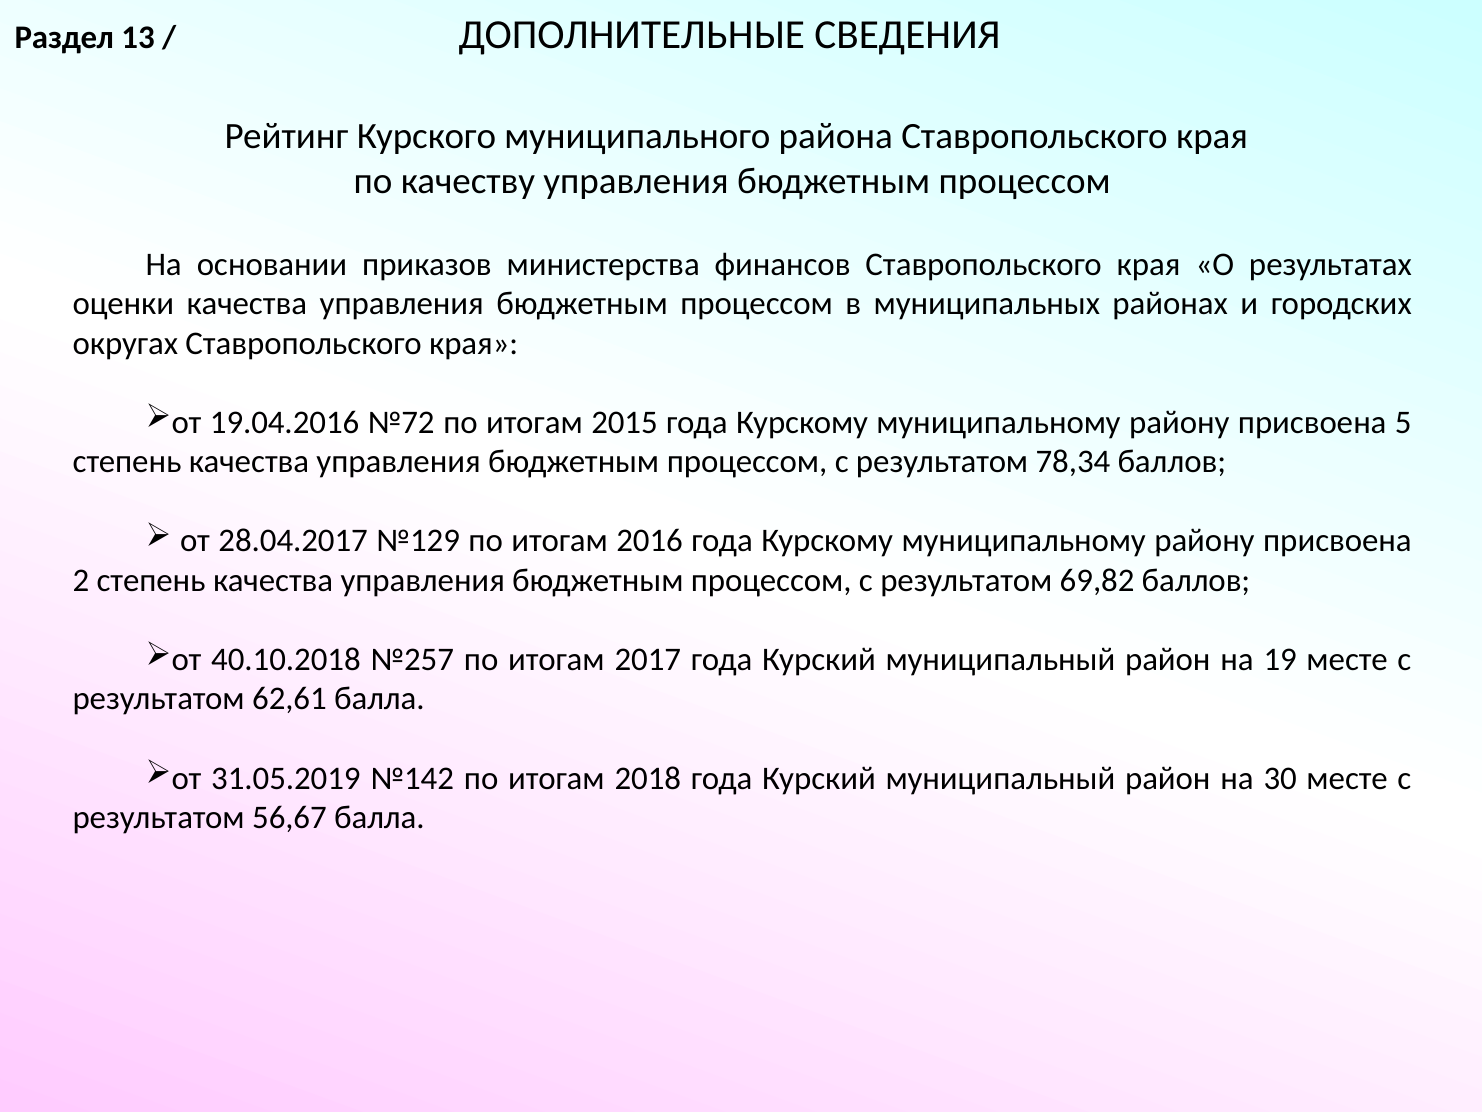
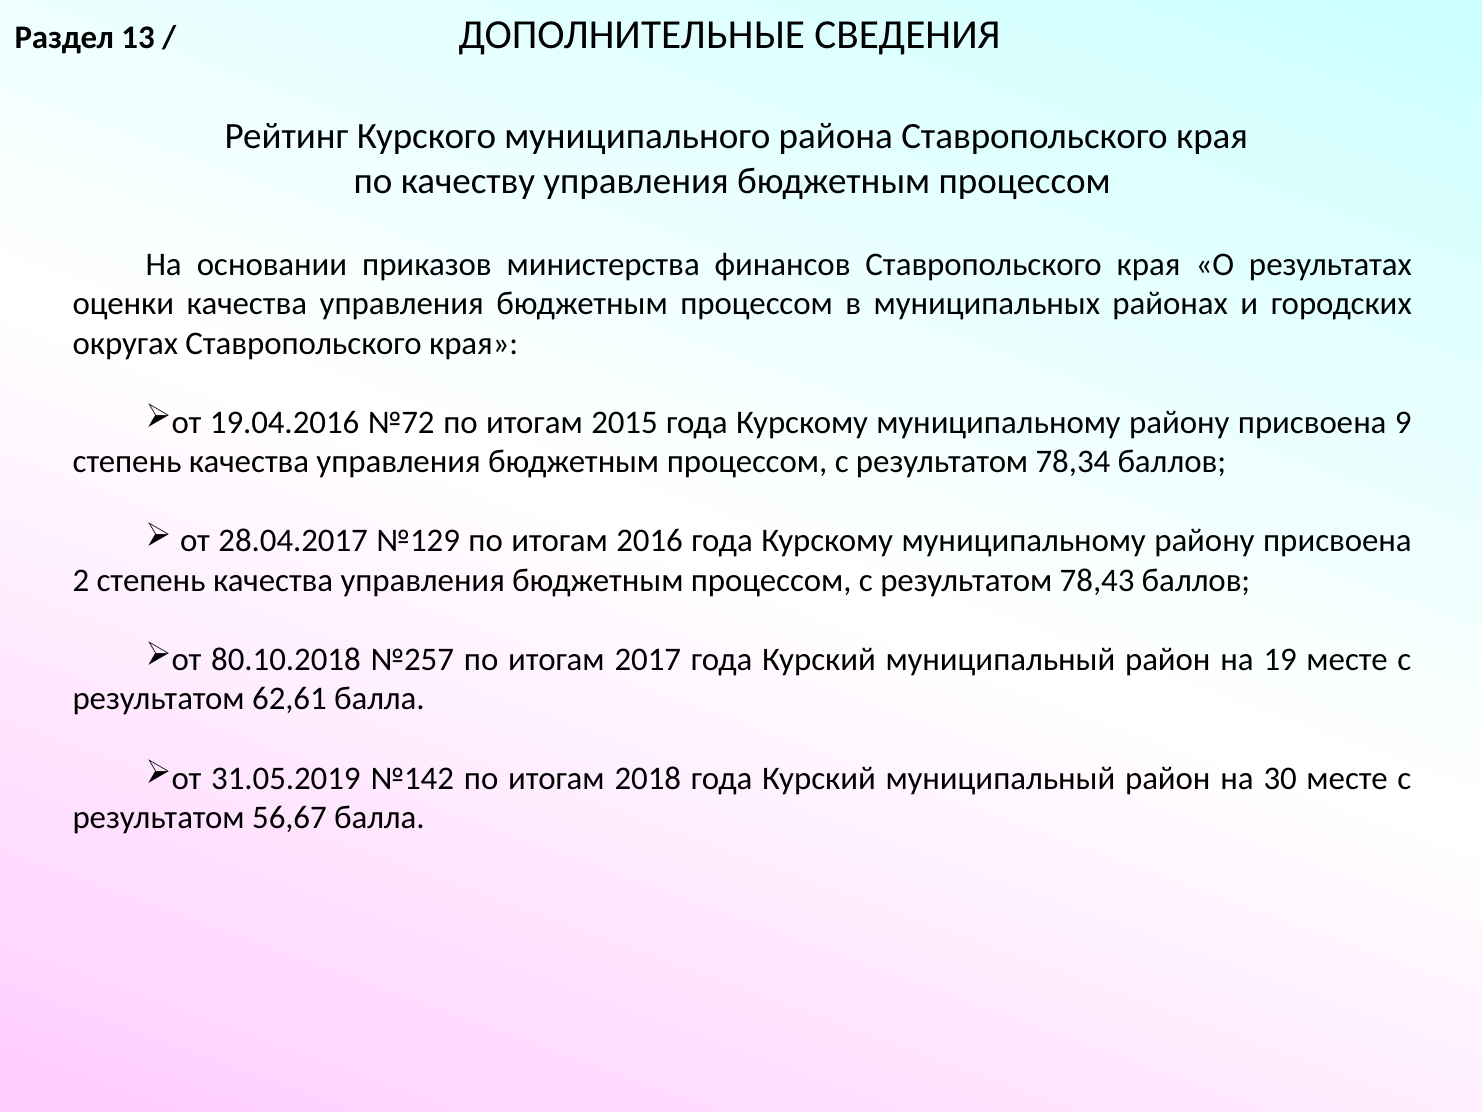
5: 5 -> 9 (1403, 422)
69,82: 69,82 -> 78,43 (1097, 580)
40.10.2018: 40.10.2018 -> 80.10.2018 (286, 659)
